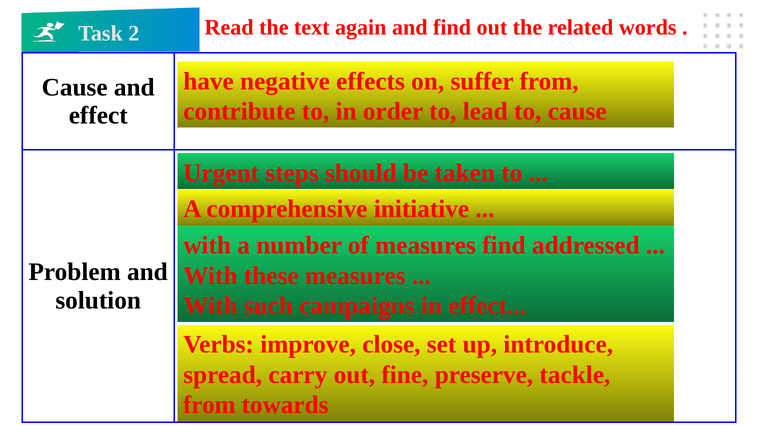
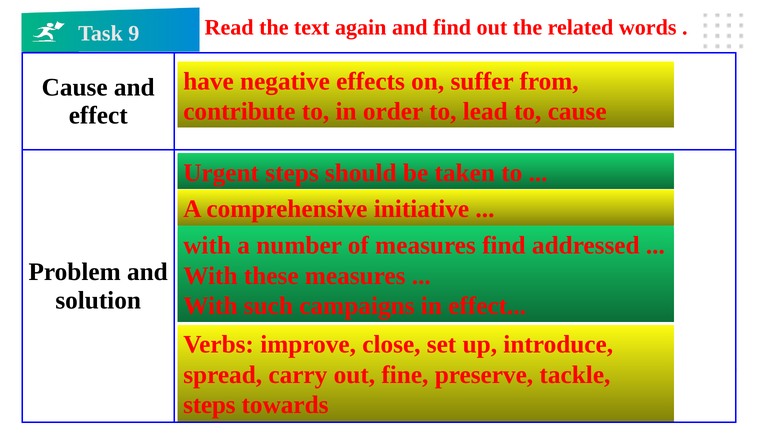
2: 2 -> 9 (134, 34)
from: from -> steps (209, 406)
